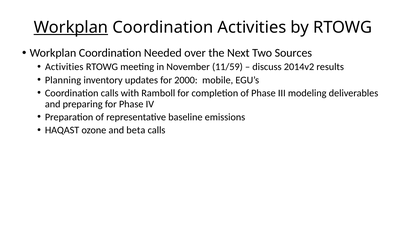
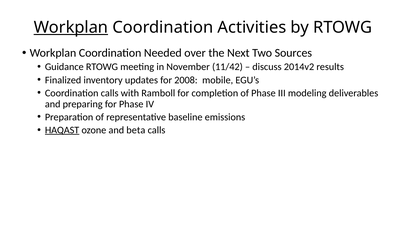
Activities: Activities -> Guidance (64, 67)
11/59: 11/59 -> 11/42 (227, 67)
Planning: Planning -> Finalized (63, 80)
2000: 2000 -> 2008 (186, 80)
HAQAST underline: none -> present (62, 130)
